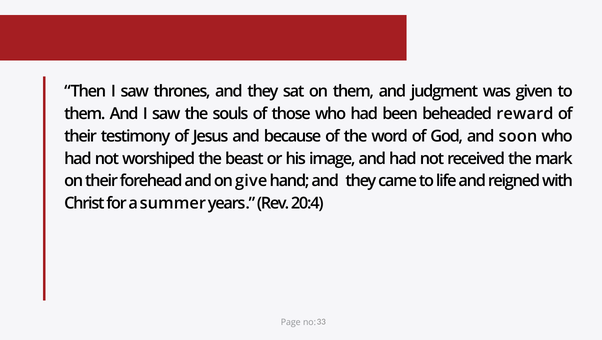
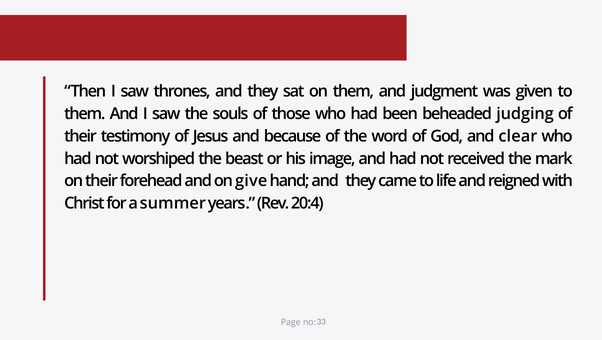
reward: reward -> judging (525, 114)
soon: soon -> clear (518, 136)
